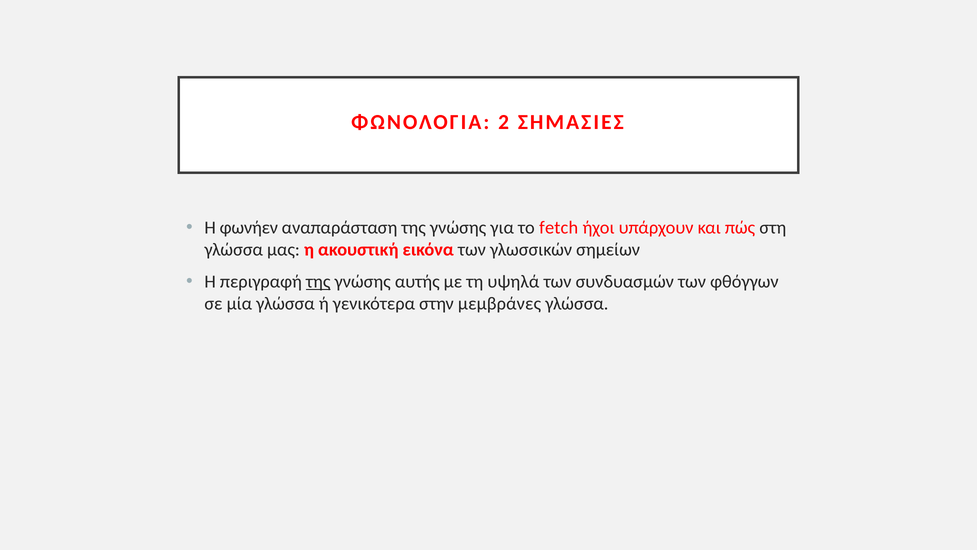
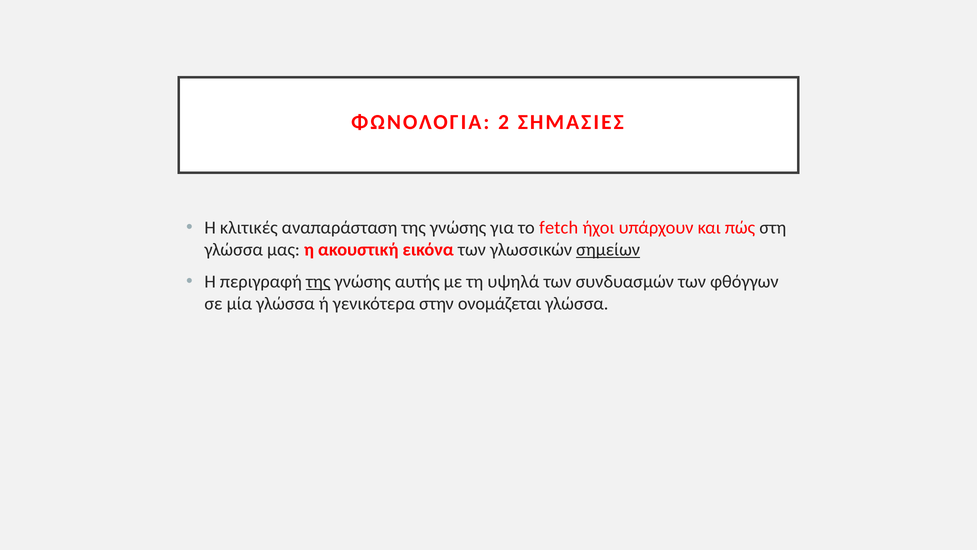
φωνήεν: φωνήεν -> κλιτικές (249, 227)
σημείων underline: none -> present (608, 249)
μεμβράνες: μεμβράνες -> ονομάζεται (500, 303)
